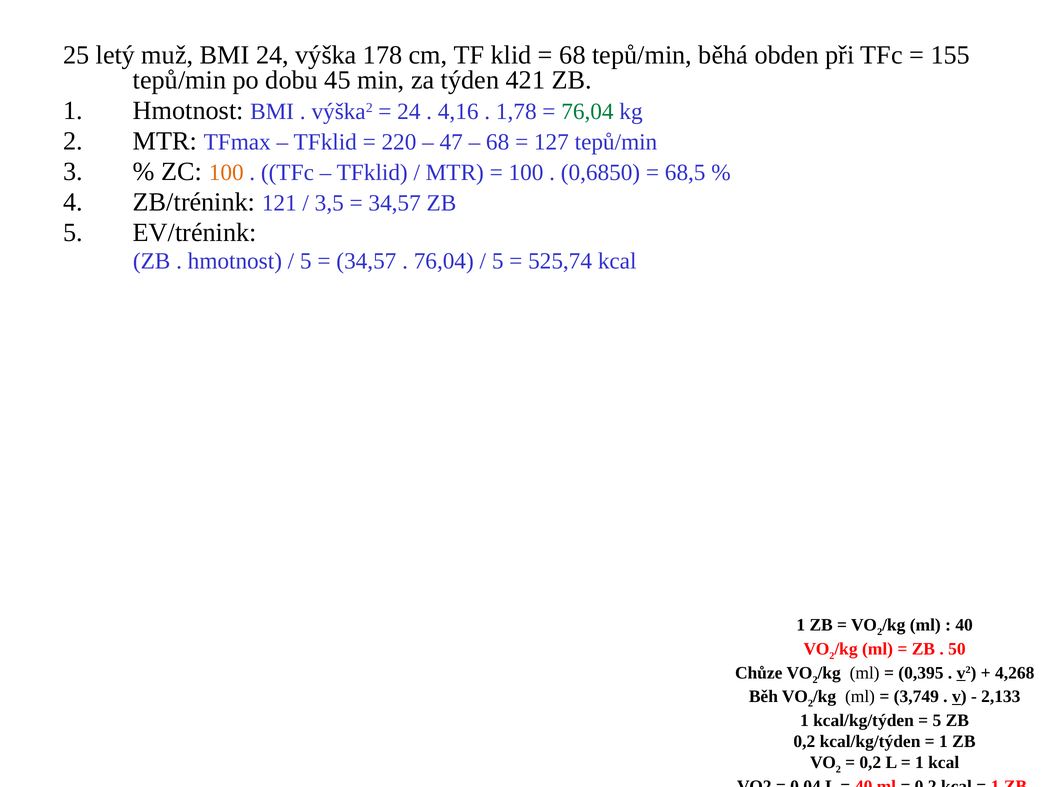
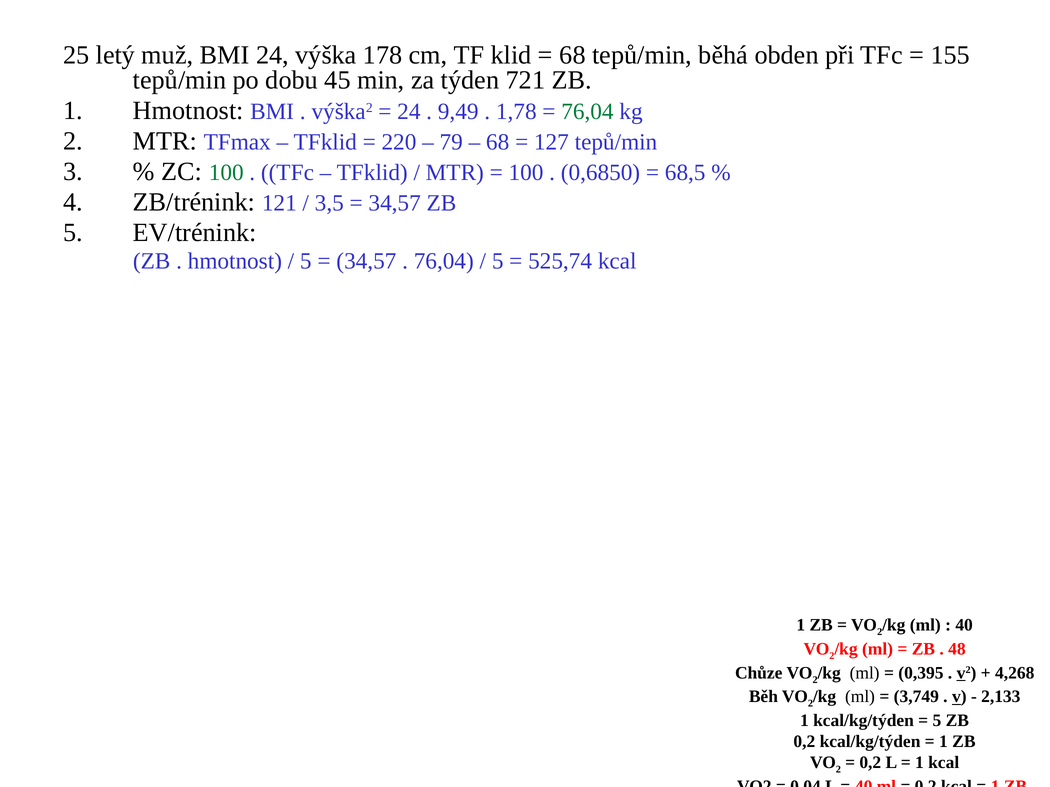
421: 421 -> 721 (525, 80)
4,16: 4,16 -> 9,49 (458, 112)
47: 47 -> 79 (451, 142)
100 colour: orange -> green (226, 173)
50: 50 -> 48 (957, 649)
